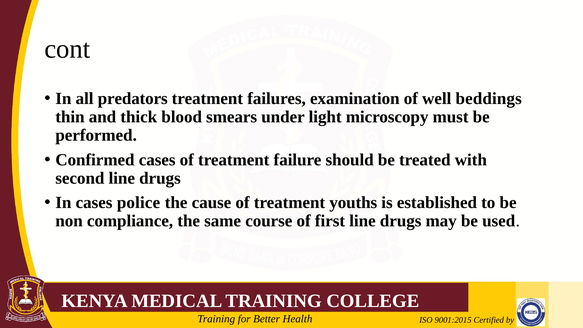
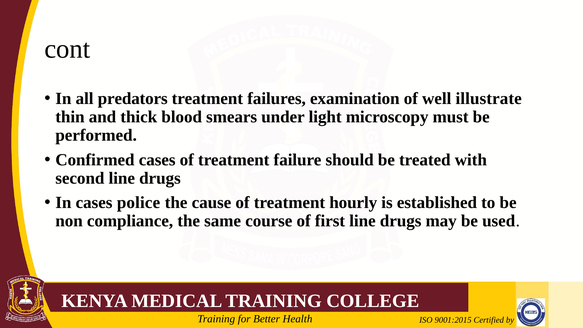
beddings: beddings -> illustrate (489, 99)
youths: youths -> hourly (353, 203)
